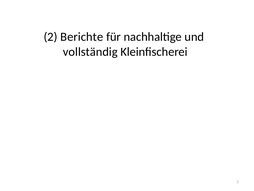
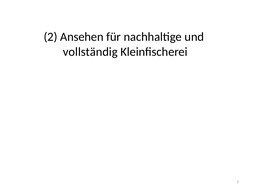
Berichte: Berichte -> Ansehen (82, 37)
